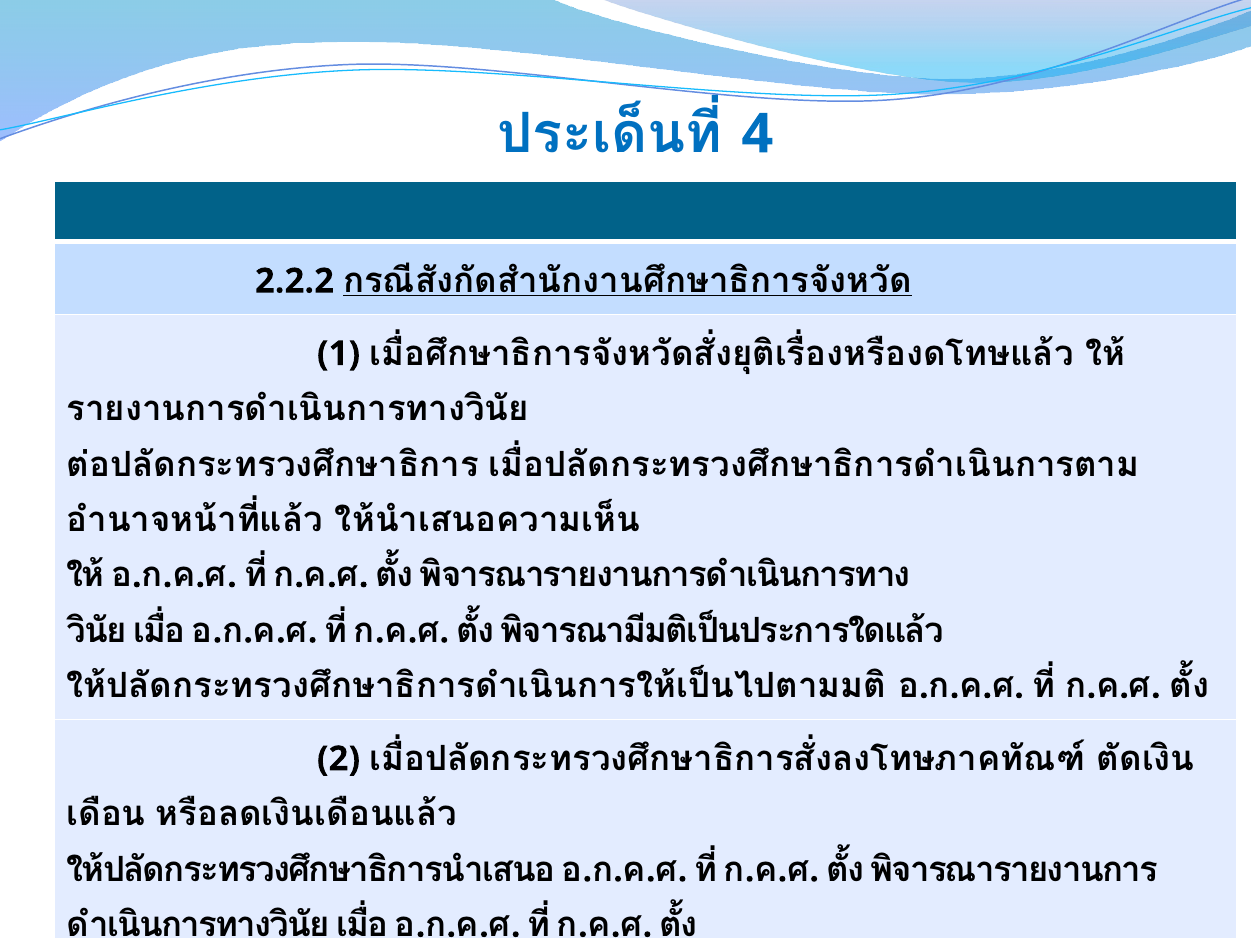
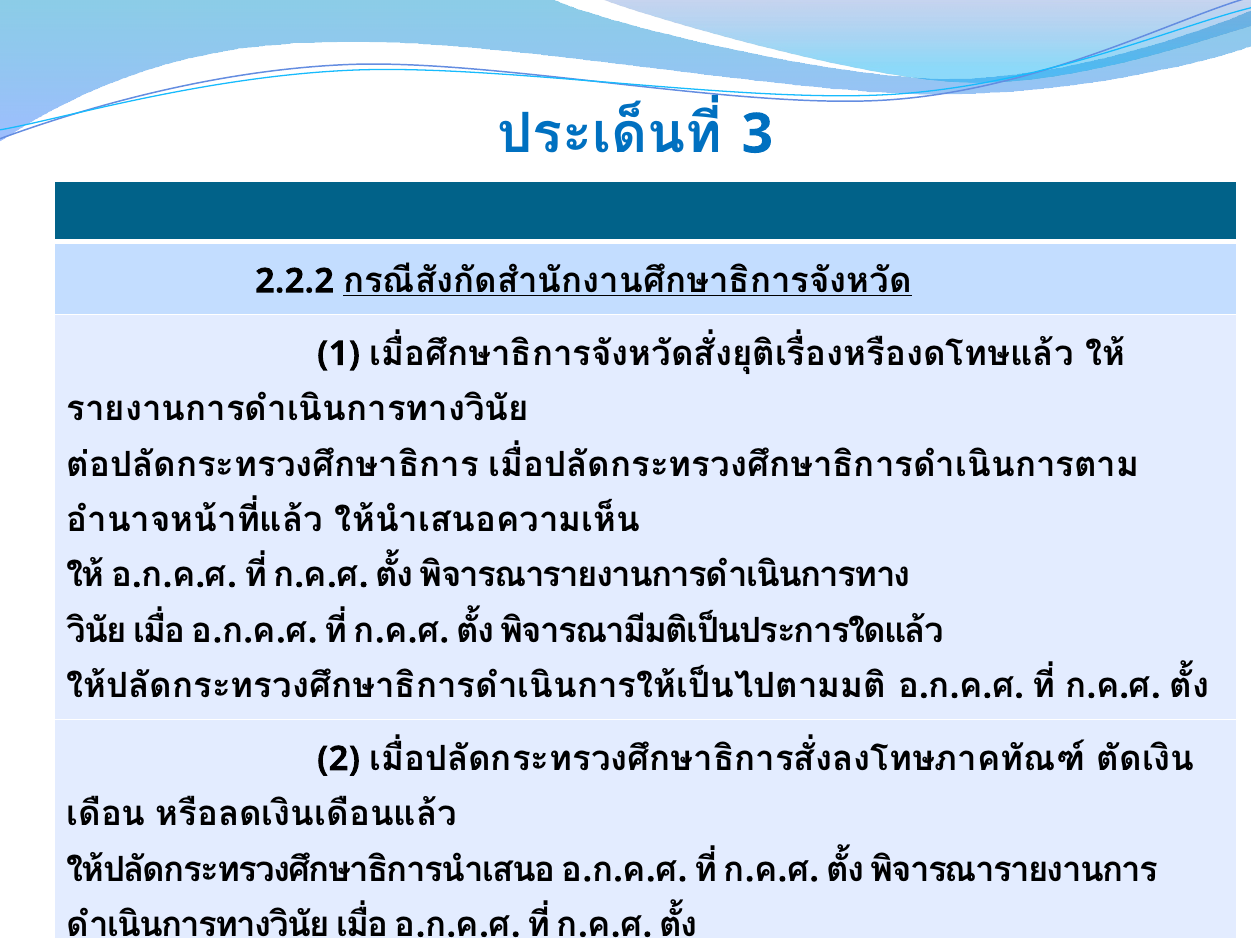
4: 4 -> 3 (757, 134)
